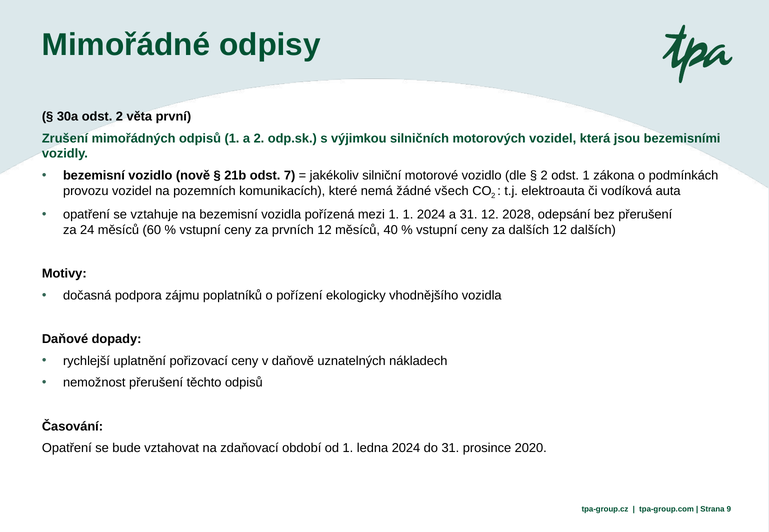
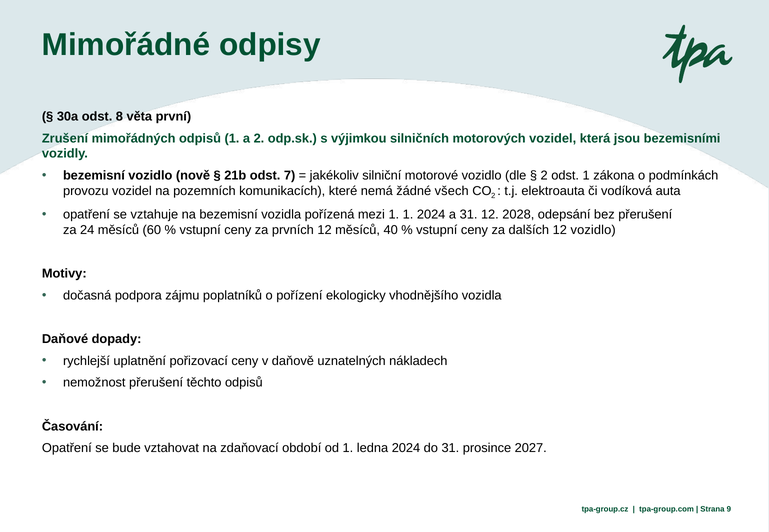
odst 2: 2 -> 8 (119, 117)
12 dalších: dalších -> vozidlo (593, 230)
2020: 2020 -> 2027 (531, 448)
